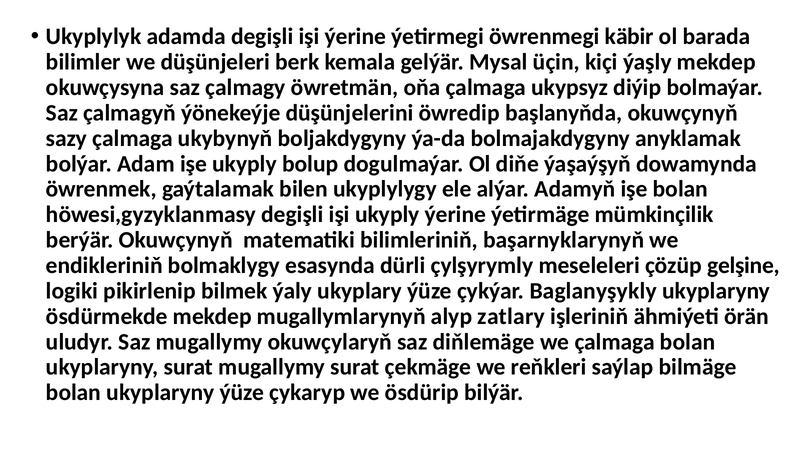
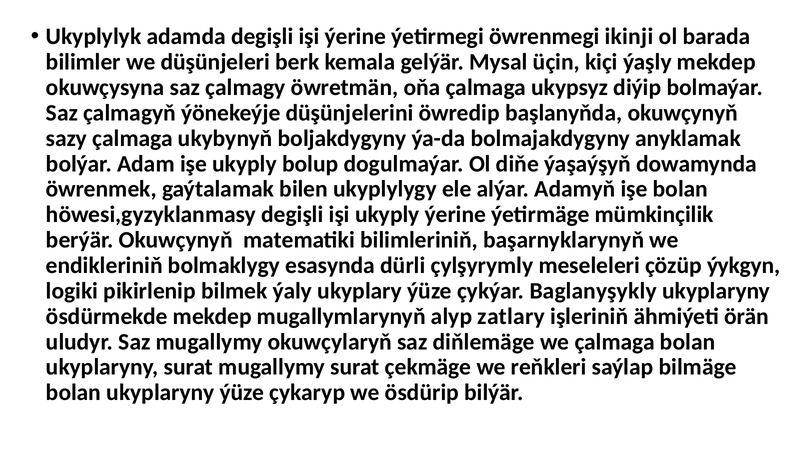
käbir: käbir -> ikinji (629, 37)
gelşine: gelşine -> ýykgyn (744, 265)
